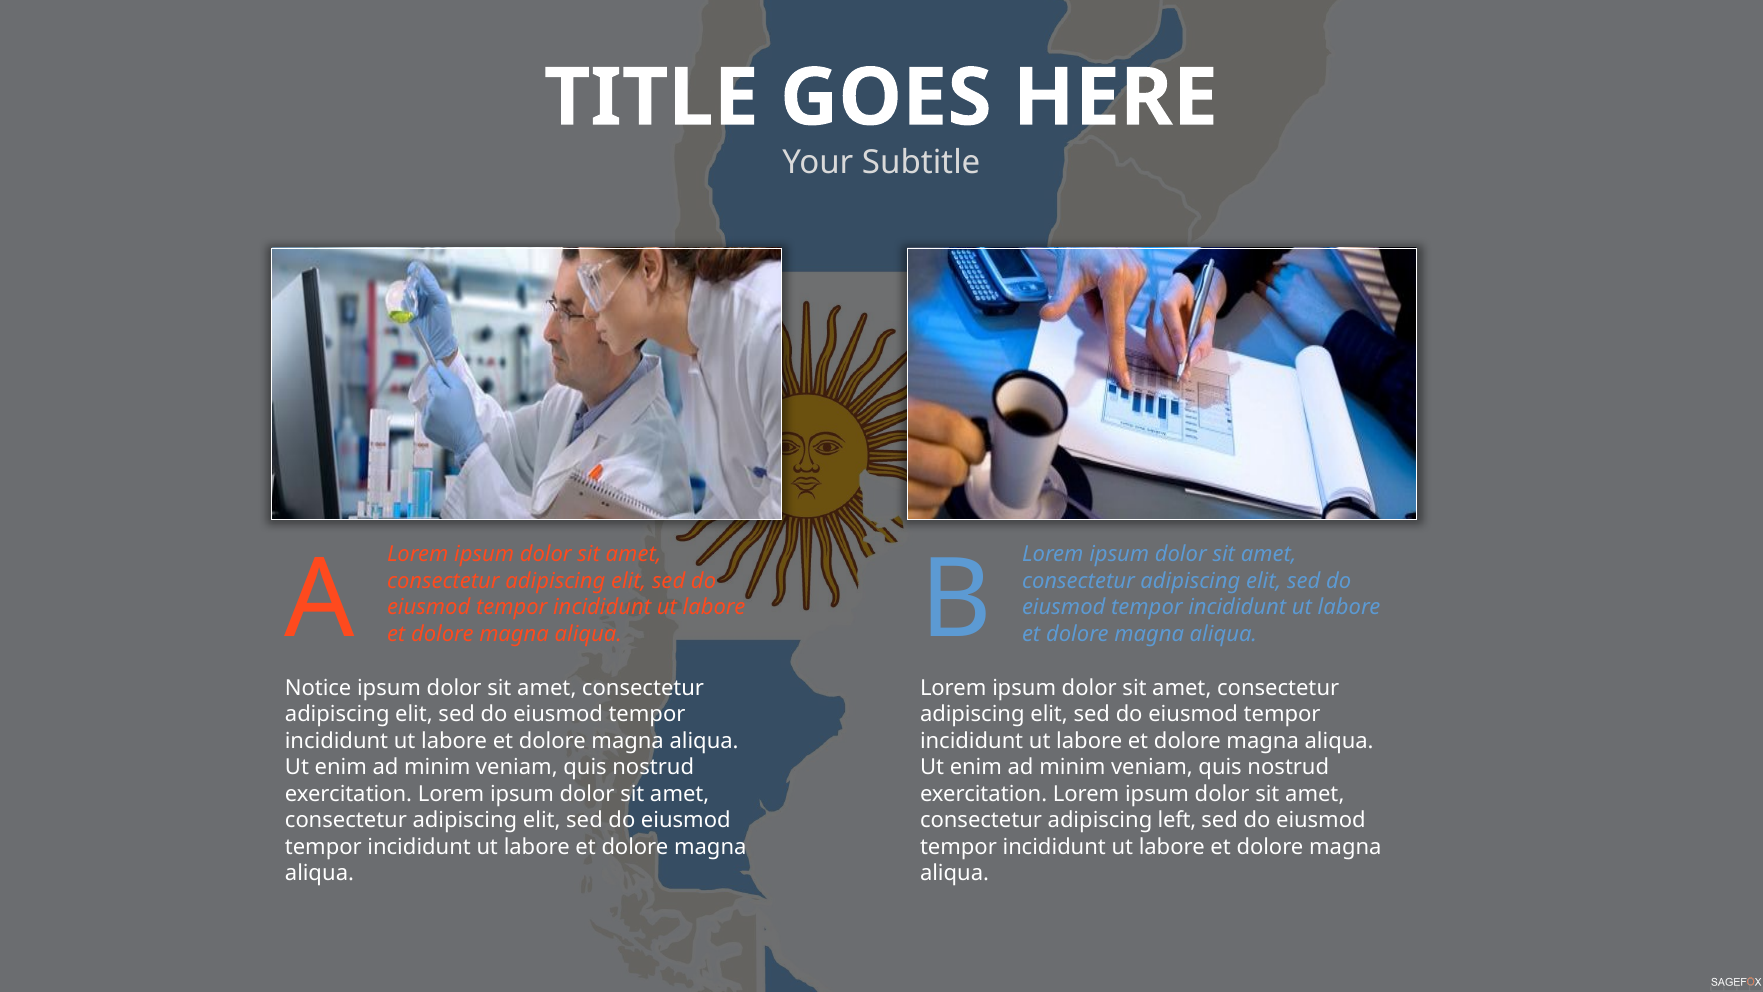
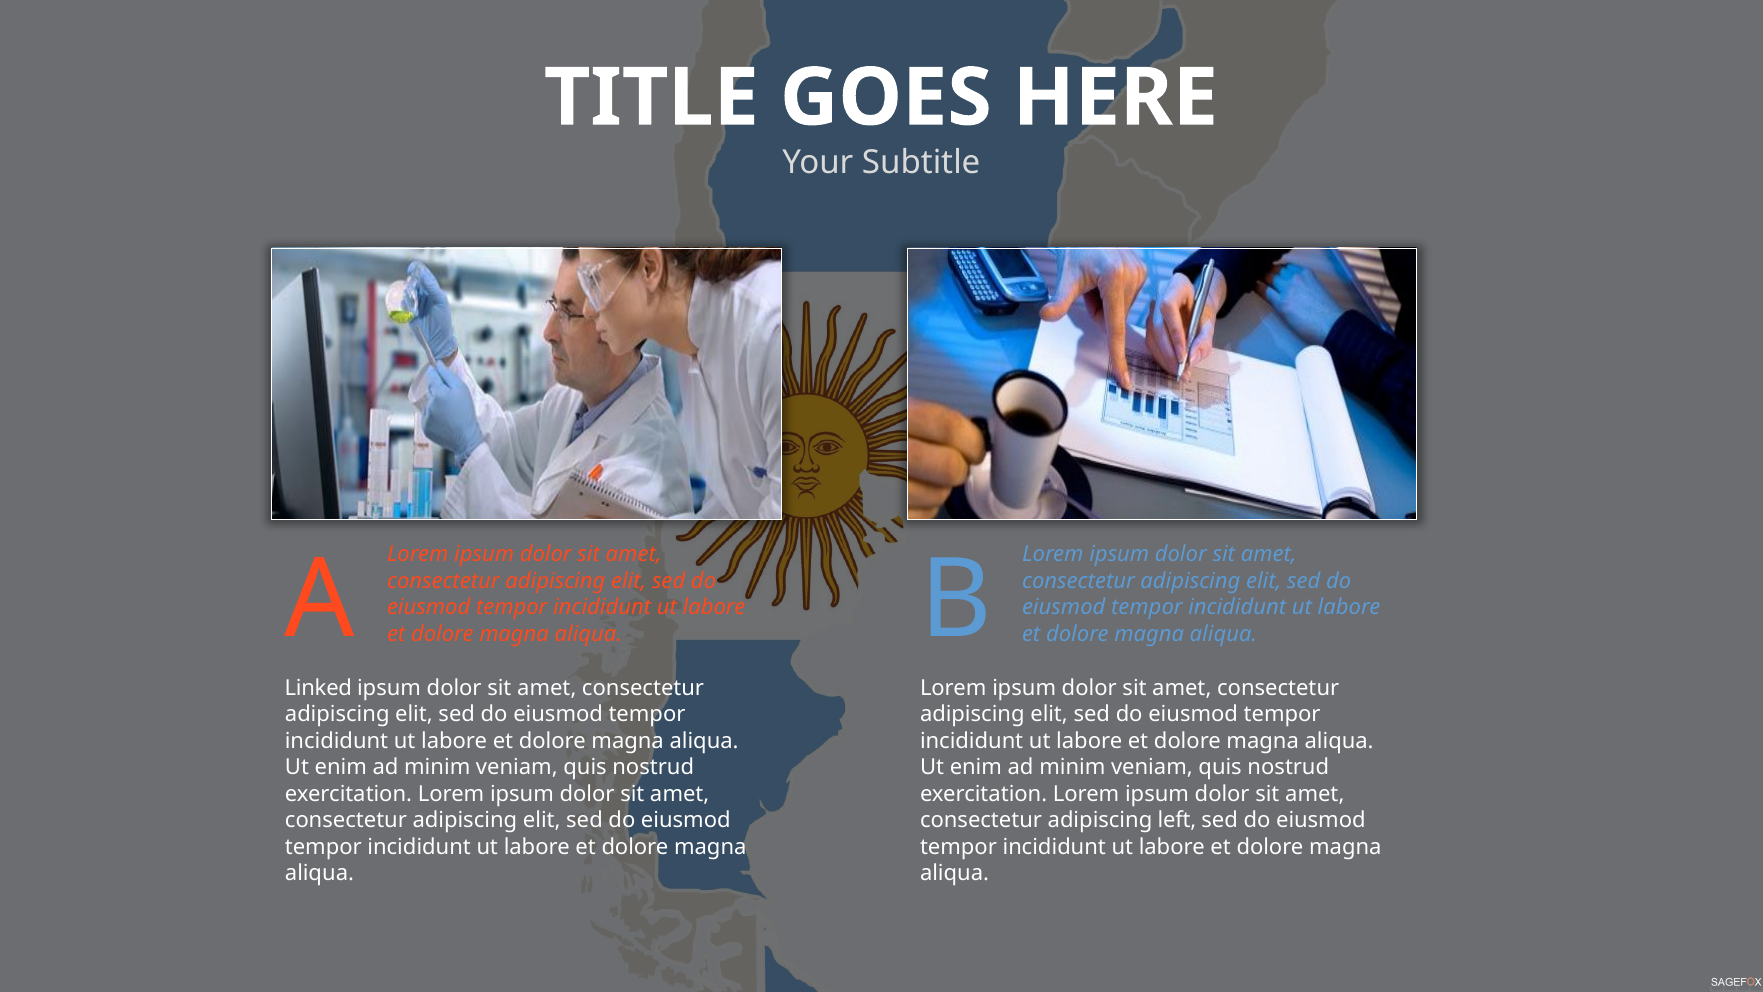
Notice: Notice -> Linked (318, 688)
